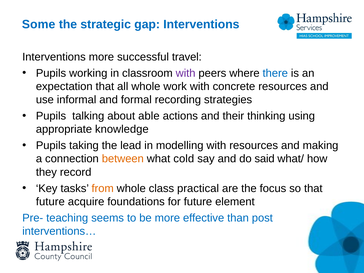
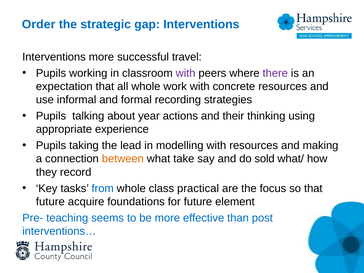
Some: Some -> Order (39, 24)
there colour: blue -> purple (275, 73)
able: able -> year (149, 116)
knowledge: knowledge -> experience (122, 129)
cold: cold -> take (184, 159)
said: said -> sold (265, 159)
from colour: orange -> blue (103, 188)
